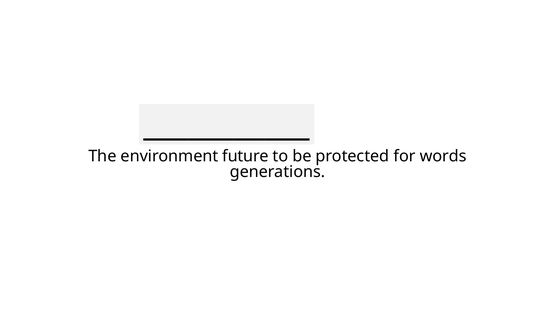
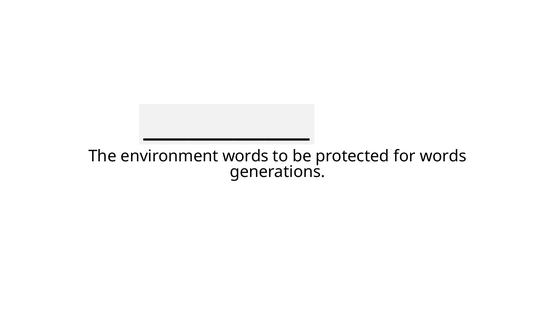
environment future: future -> words (246, 156)
